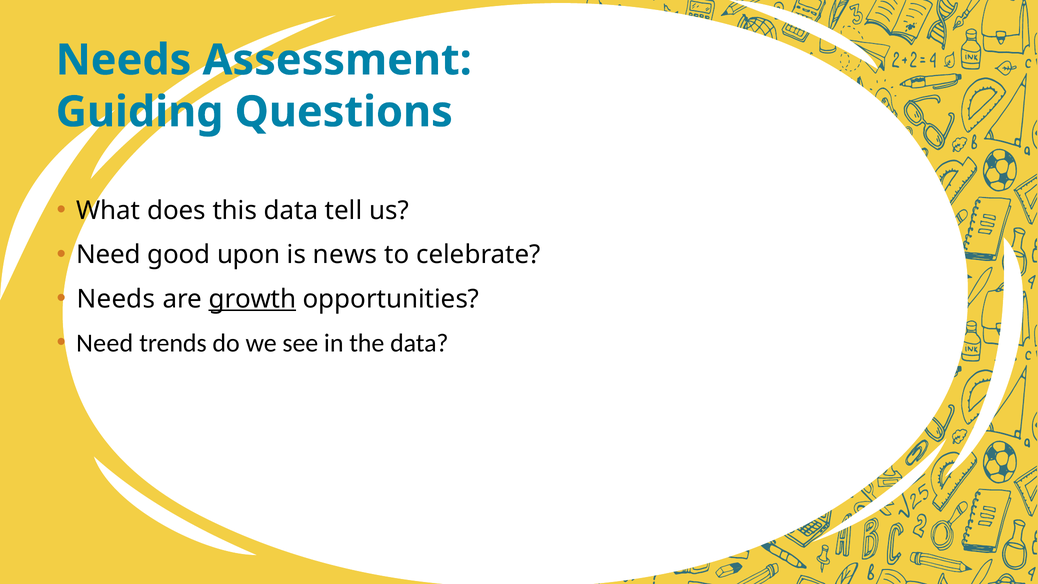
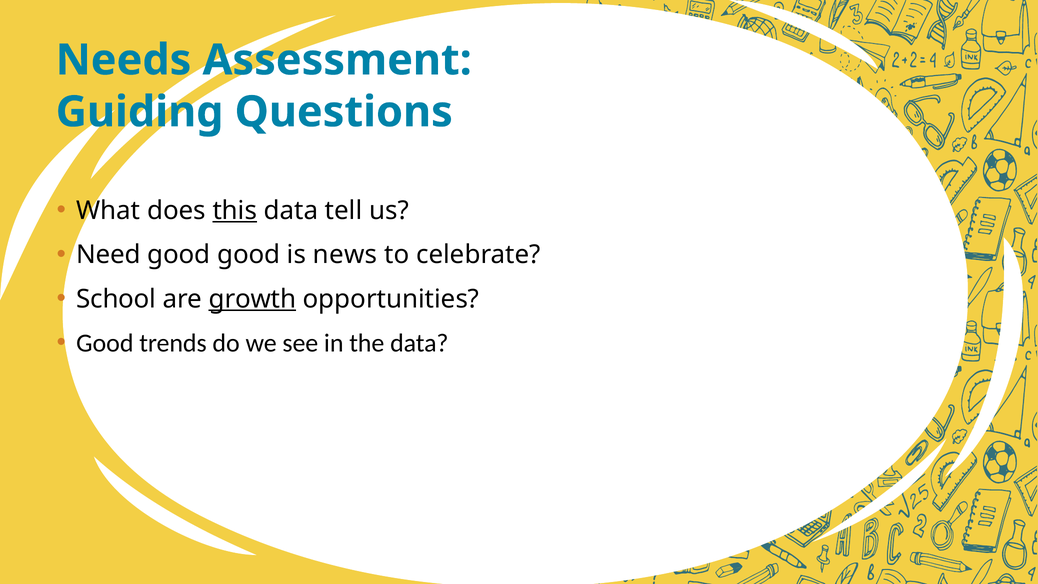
this underline: none -> present (235, 211)
good upon: upon -> good (249, 255)
Needs: Needs -> School (116, 299)
Need: Need -> Good (105, 343)
